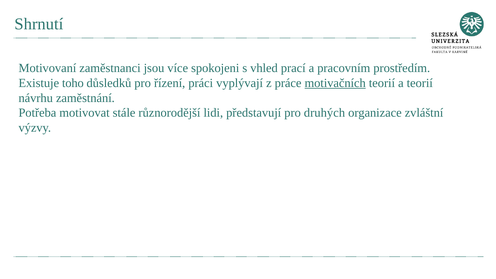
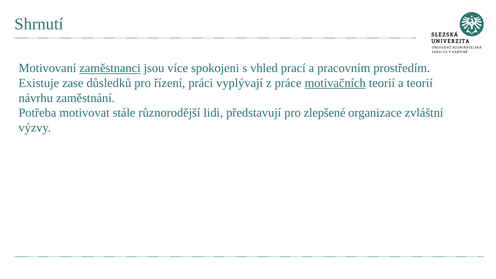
zaměstnanci underline: none -> present (110, 68)
toho: toho -> zase (73, 83)
druhých: druhých -> zlepšené (325, 113)
